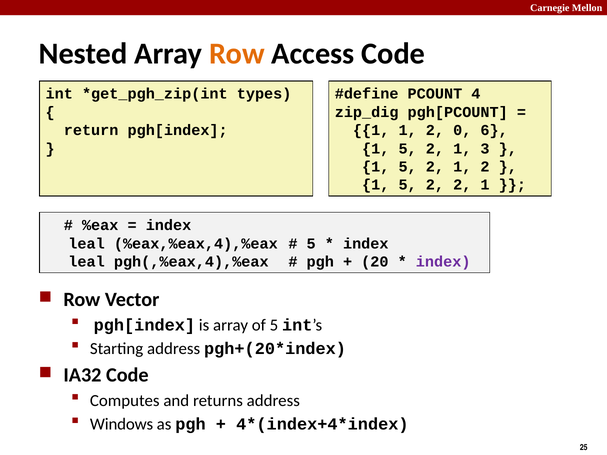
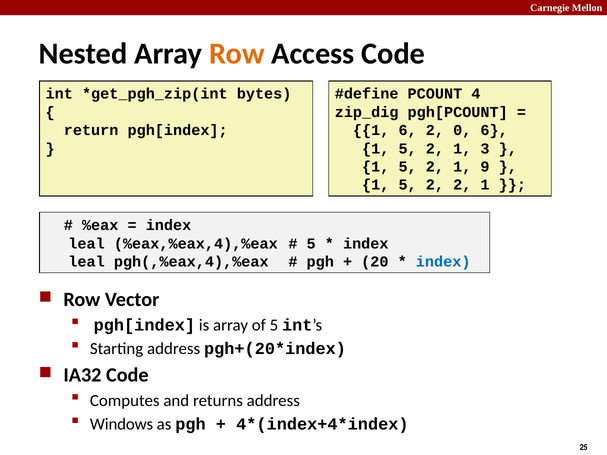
types: types -> bytes (264, 94)
1 1: 1 -> 6 (408, 130)
2 1 2: 2 -> 9 (485, 167)
index colour: purple -> blue (443, 262)
